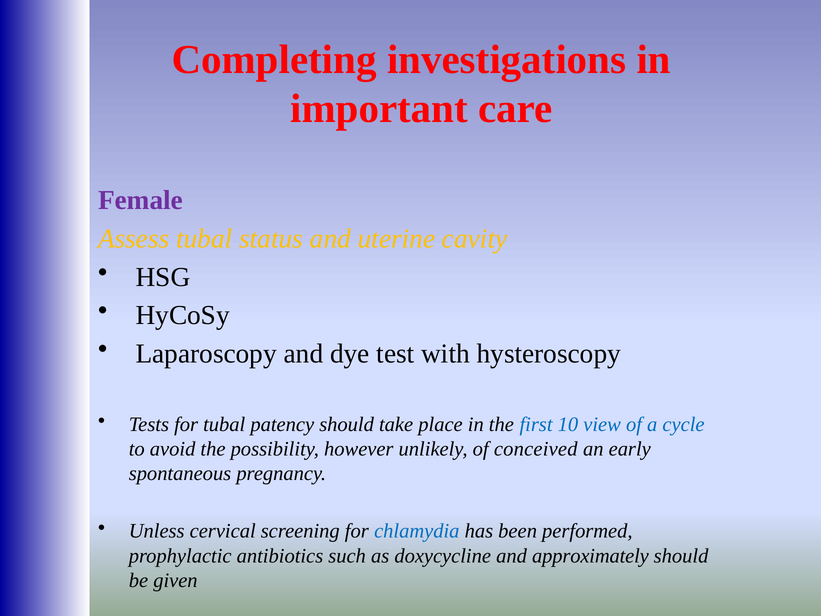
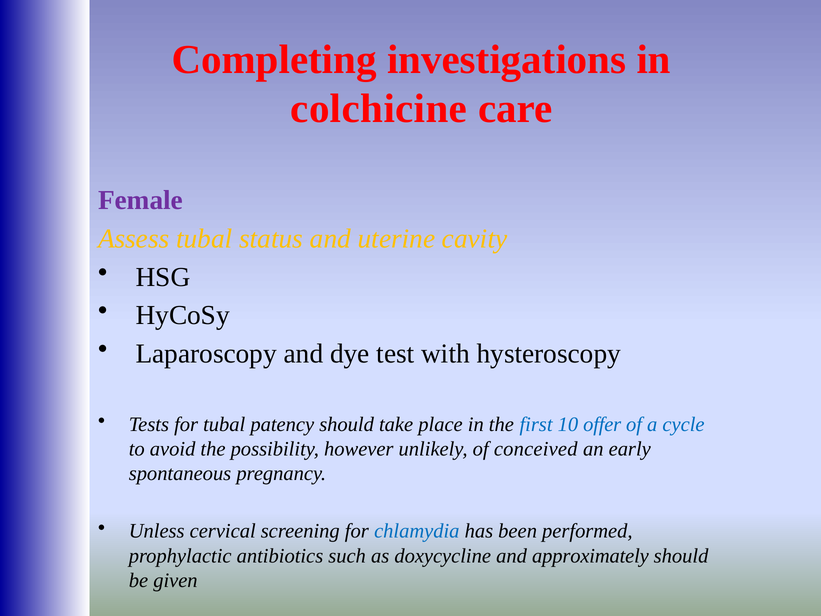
important: important -> colchicine (379, 109)
view: view -> offer (602, 424)
